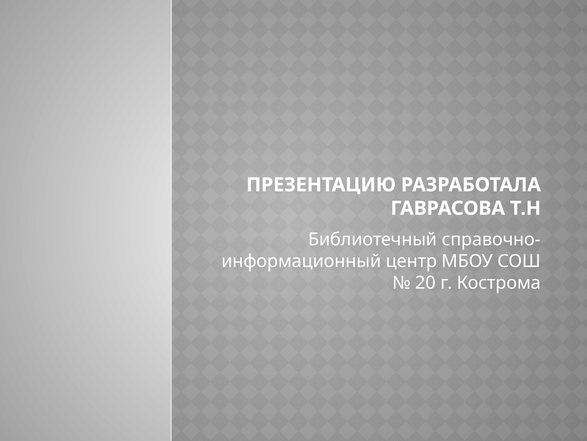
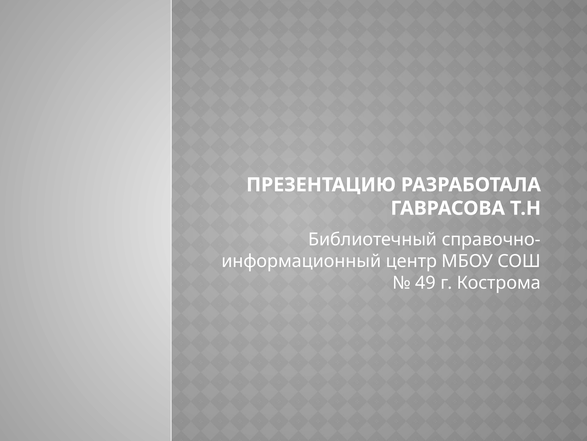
20: 20 -> 49 (425, 282)
